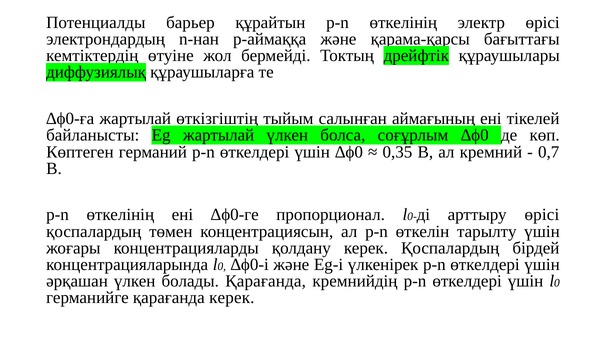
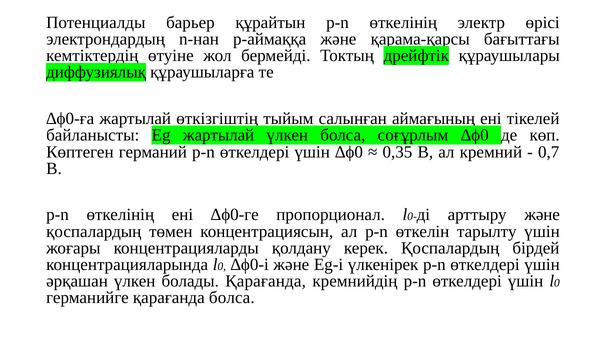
арттыру өрісі: өрісі -> және (542, 215)
қарағанда керек: керек -> болса (232, 298)
